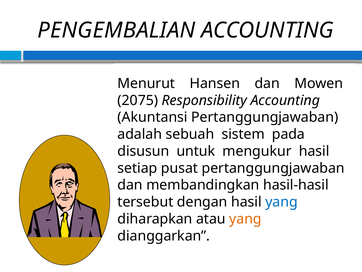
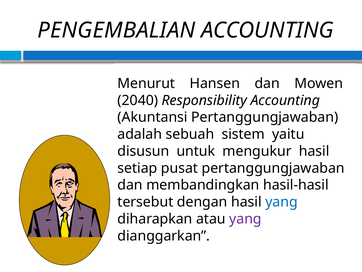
2075: 2075 -> 2040 (138, 100)
pada: pada -> yaitu (288, 134)
yang colour: orange -> purple (245, 219)
